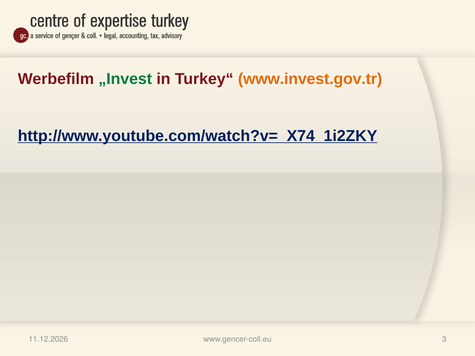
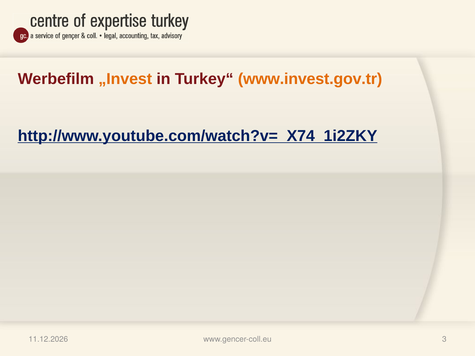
„Invest colour: green -> orange (125, 79)
